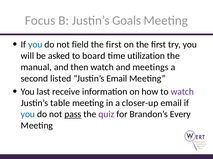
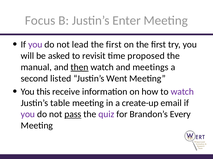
Goals: Goals -> Enter (127, 21)
you colour: blue -> purple (35, 45)
field: field -> lead (80, 45)
board: board -> revisit (94, 56)
utilization: utilization -> proposed (146, 56)
then underline: none -> present (80, 67)
Justin’s Email: Email -> Went (117, 79)
last: last -> this (43, 92)
closer-up: closer-up -> create-up (140, 103)
you colour: blue -> purple (28, 115)
